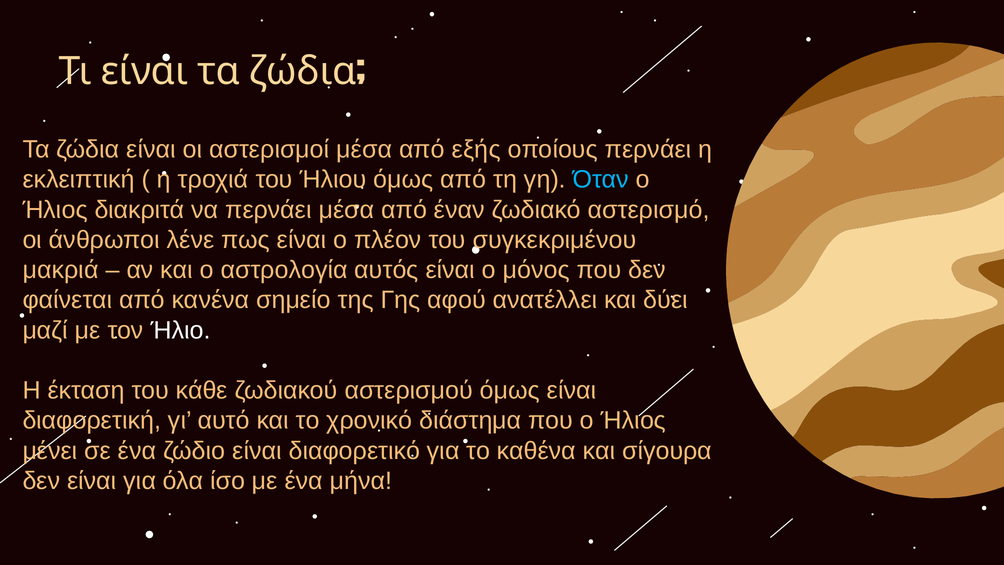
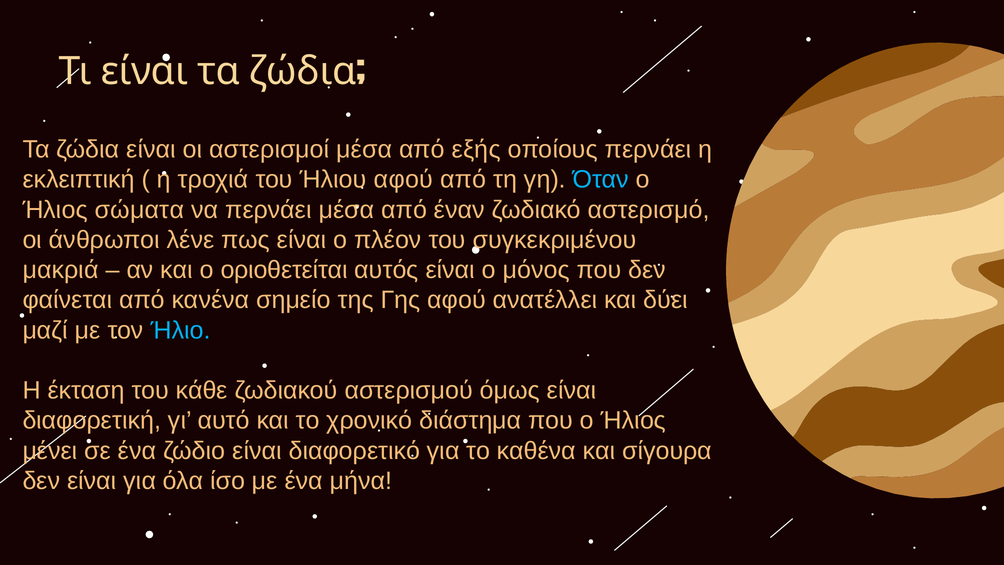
Ήλιου όμως: όμως -> αφού (403, 180)
διακριτά: διακριτά -> σώματα (139, 210)
αστρολογία: αστρολογία -> οριοθετείται (284, 270)
Ήλιο colour: white -> light blue (181, 330)
